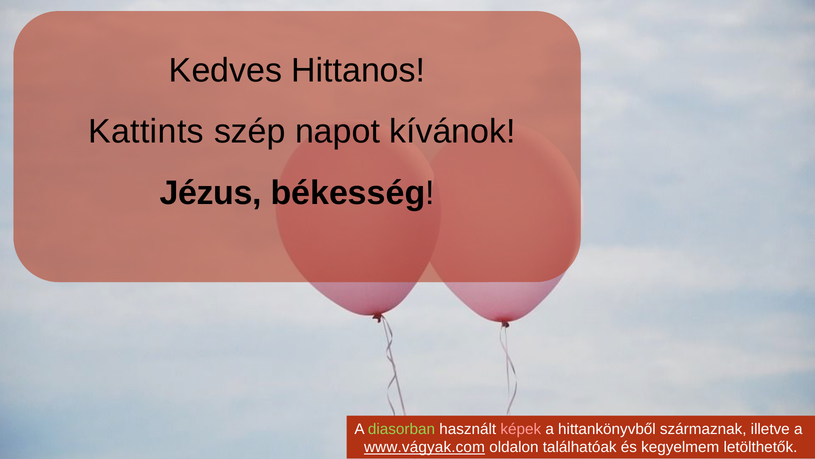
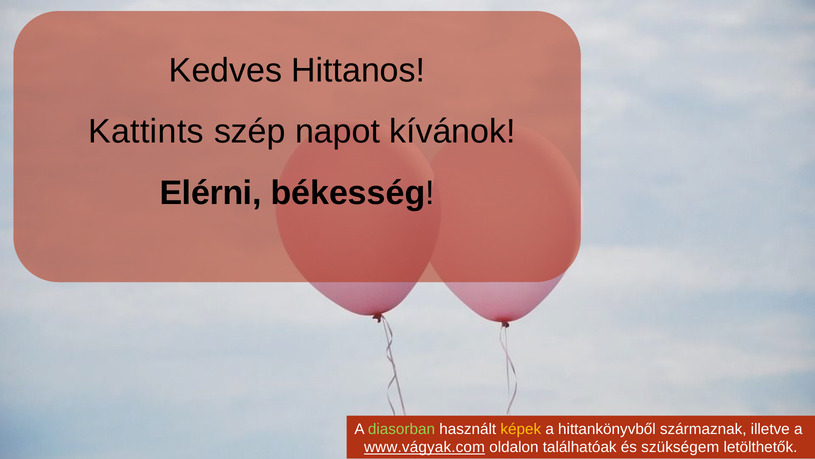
Jézus: Jézus -> Elérni (211, 193)
képek colour: pink -> yellow (521, 428)
kegyelmem: kegyelmem -> szükségem (680, 447)
